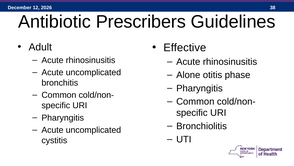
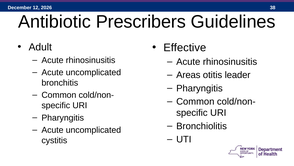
Alone: Alone -> Areas (188, 75)
phase: phase -> leader (238, 75)
